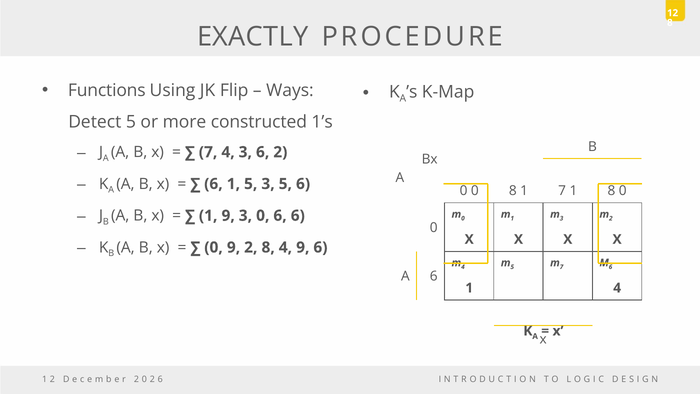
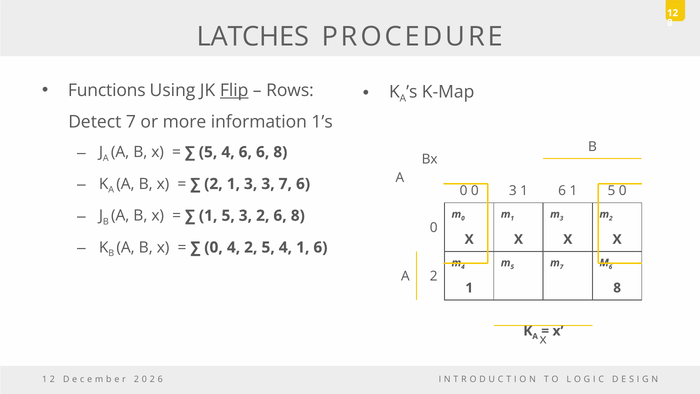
EXACTLY: EXACTLY -> LATCHES (253, 37)
Flip underline: none -> present (234, 90)
Ways: Ways -> Rows (290, 90)
Detect 5: 5 -> 7 (131, 122)
constructed: constructed -> information (259, 122)
7: 7 -> 5 (208, 152)
4 3: 3 -> 6 (245, 152)
2: 2 -> 8 (280, 152)
6: 6 -> 2 (213, 184)
1 5: 5 -> 3 (251, 184)
3 5: 5 -> 7 (285, 184)
0 8: 8 -> 3 (513, 191)
7: 7 -> 6 (562, 191)
8: 8 -> 5 (611, 191)
9: 9 -> 5 (228, 216)
3 0: 0 -> 2 (263, 216)
6: 6 -> 8 (298, 216)
0 9: 9 -> 4 (234, 247)
2 8: 8 -> 5 (268, 247)
4 9: 9 -> 1 (303, 247)
A 6: 6 -> 2 (434, 276)
1 4: 4 -> 8 (617, 288)
